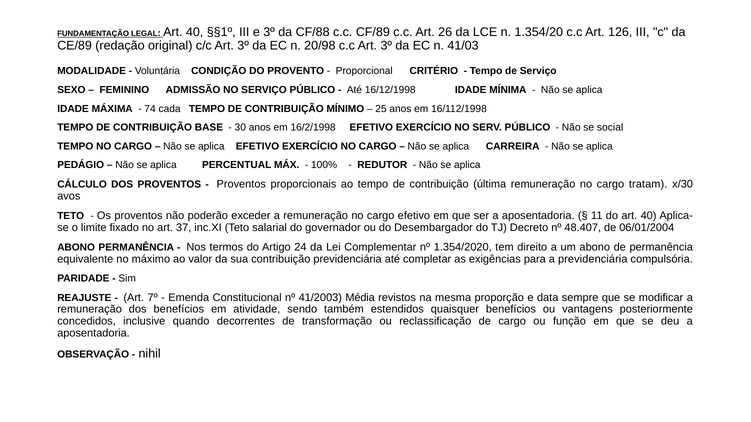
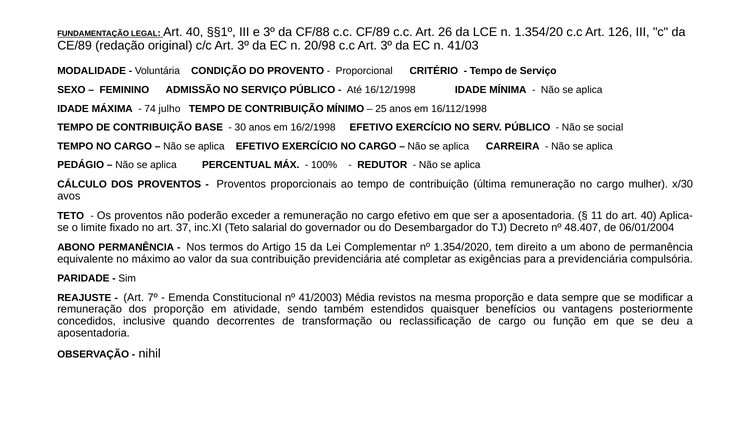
cada: cada -> julho (170, 109)
tratam: tratam -> mulher (648, 184)
24: 24 -> 15 (300, 247)
dos benefícios: benefícios -> proporção (179, 310)
